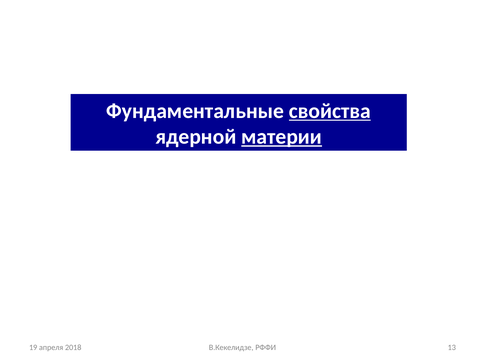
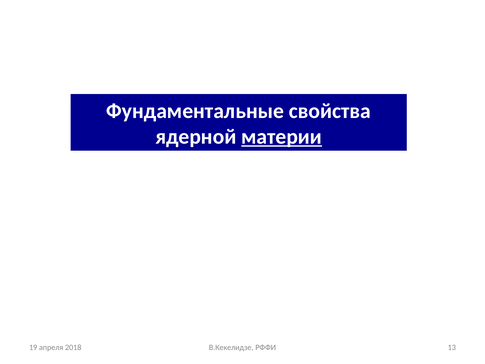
свойства underline: present -> none (330, 111)
